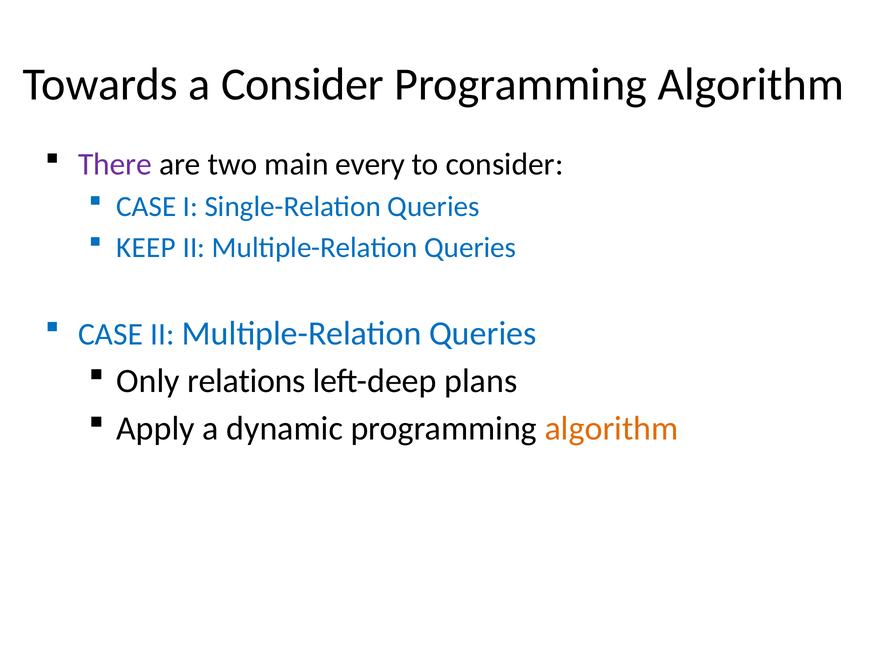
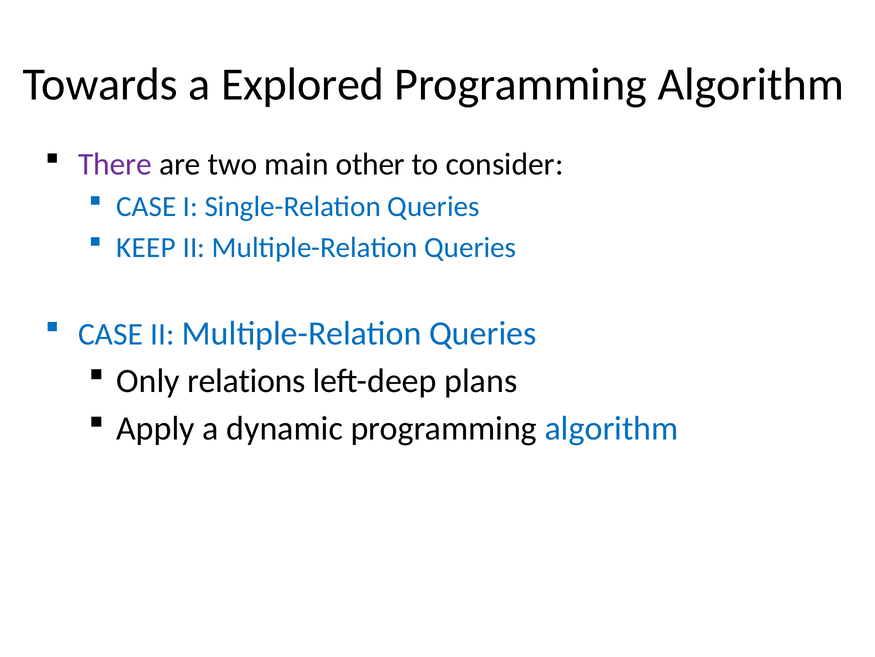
a Consider: Consider -> Explored (302, 84)
every: every -> other (370, 164)
algorithm colour: orange -> blue (612, 428)
